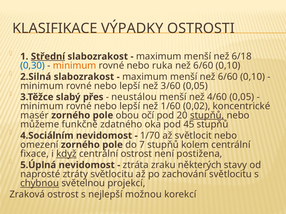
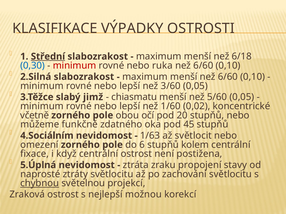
minimum colour: orange -> red (75, 66)
přes: přes -> jimž (93, 97)
neustálou: neustálou -> chiasmatu (134, 97)
4/60: 4/60 -> 5/60 (217, 97)
masér: masér -> včetně (35, 116)
stupňů underline: present -> none (207, 116)
1/70: 1/70 -> 1/63 (150, 136)
7: 7 -> 6 (142, 145)
když underline: present -> none (66, 154)
některých: některých -> propojení (200, 165)
